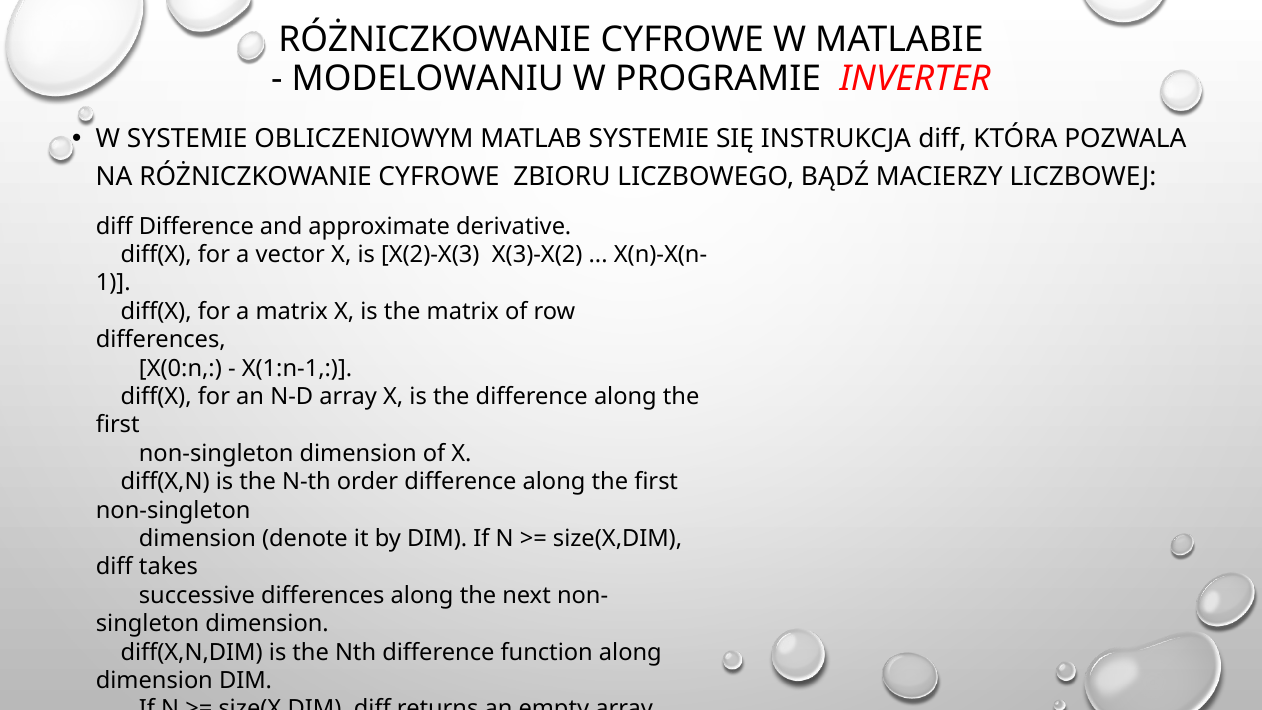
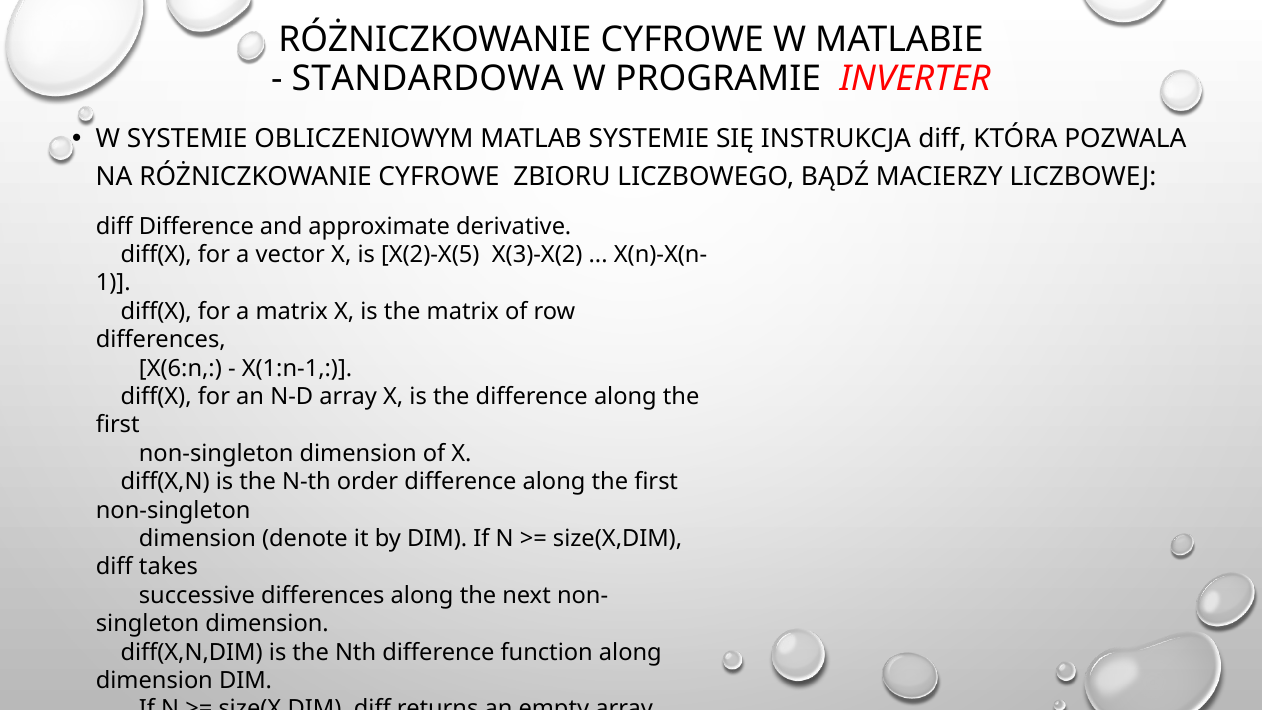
MODELOWANIU: MODELOWANIU -> STANDARDOWA (428, 79)
X(2)-X(3: X(2)-X(3 -> X(2)-X(5 (430, 255)
X(0:n: X(0:n -> X(6:n (180, 368)
